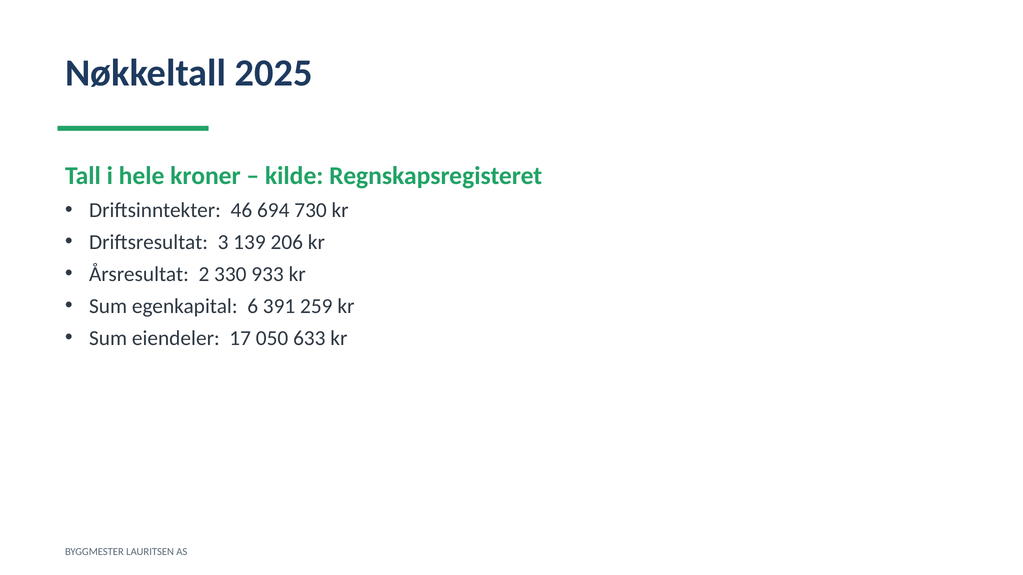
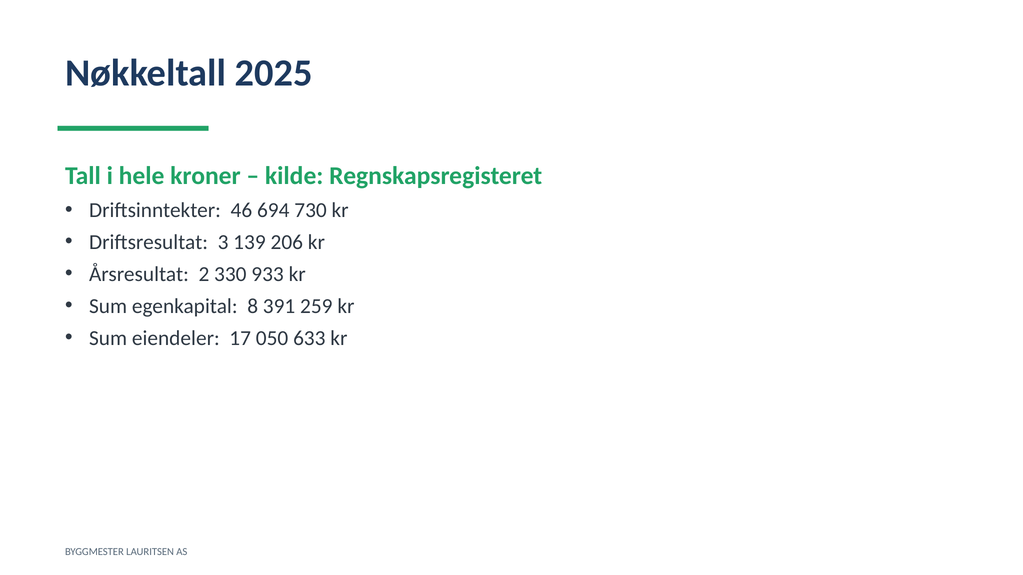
6: 6 -> 8 (253, 306)
